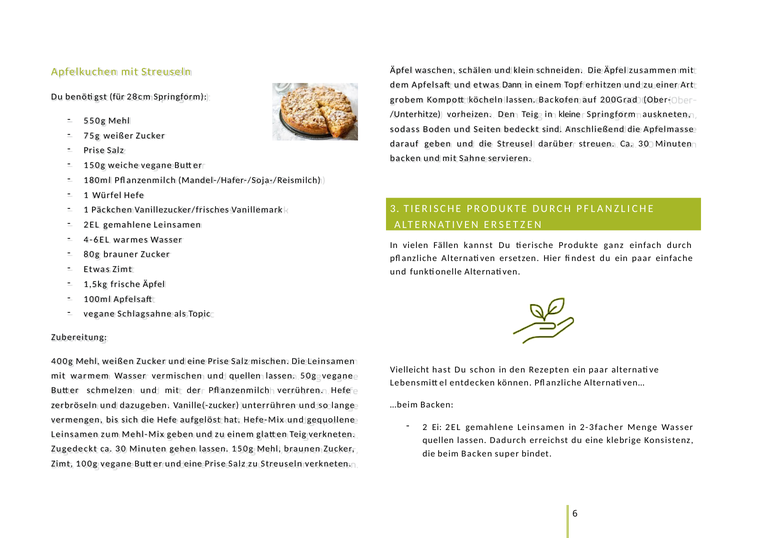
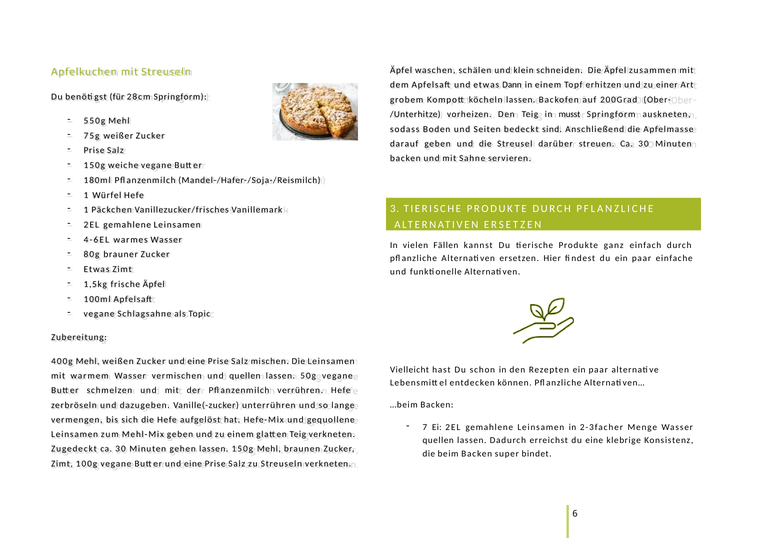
kleine: kleine -> musst (569, 114)
2: 2 -> 7 (425, 427)
